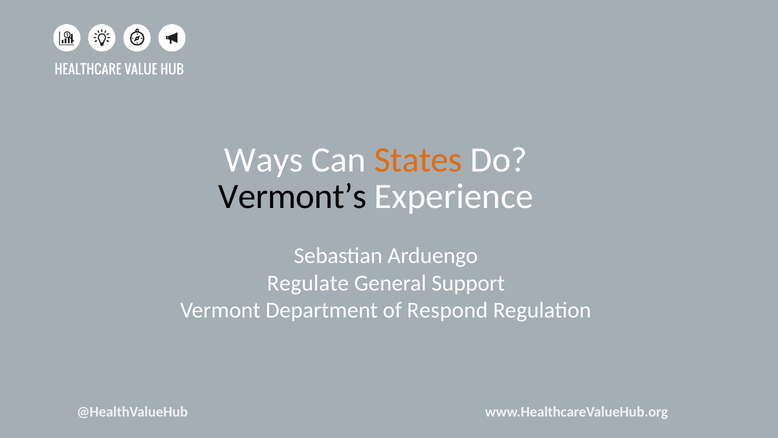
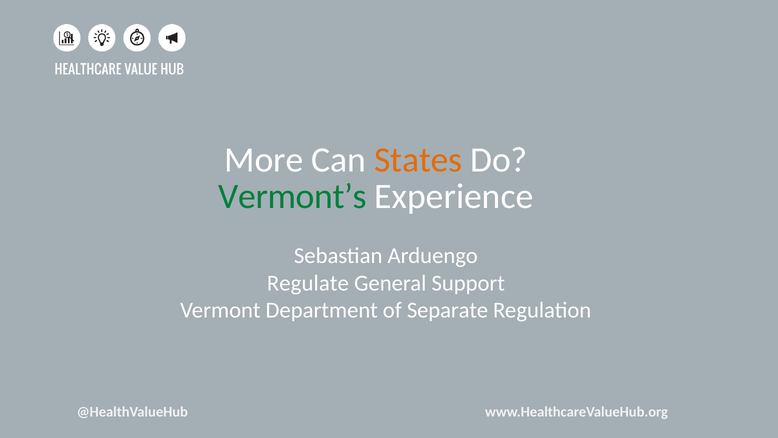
Ways: Ways -> More (264, 160)
Vermont’s colour: black -> green (293, 196)
Respond: Respond -> Separate (448, 310)
